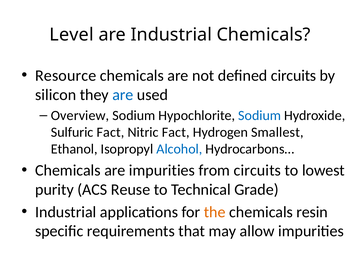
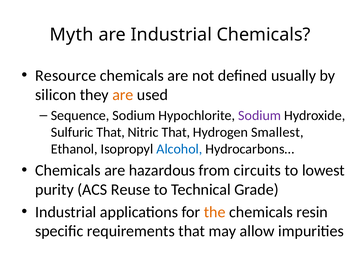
Level: Level -> Myth (72, 35)
defined circuits: circuits -> usually (294, 76)
are colour: blue -> orange (123, 95)
Overview: Overview -> Sequence (80, 115)
Sodium colour: blue -> purple (260, 115)
Sulfuric Fact: Fact -> That (111, 132)
Nitric Fact: Fact -> That (176, 132)
are impurities: impurities -> hazardous (162, 170)
